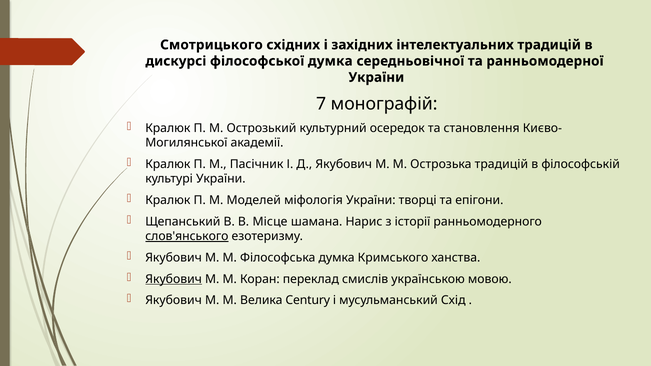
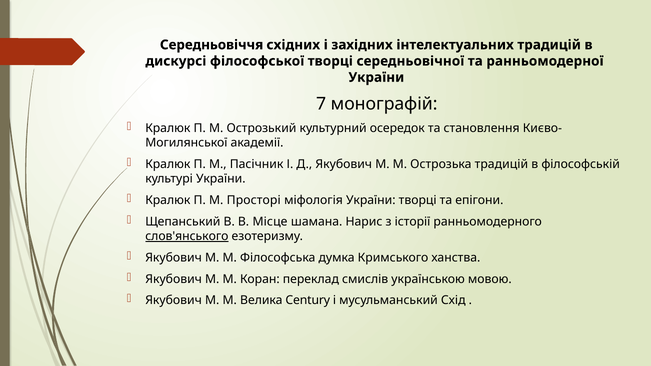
Смотрицького: Смотрицького -> Середньовіччя (212, 45)
філософської думка: думка -> творці (330, 61)
Моделей: Моделей -> Просторі (254, 200)
Якубович underline: present -> none (174, 279)
